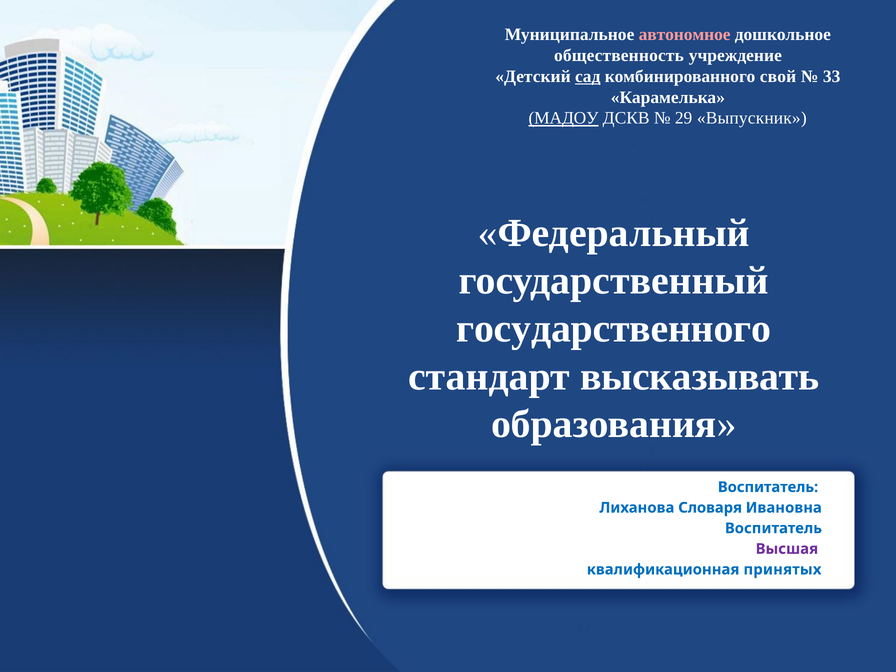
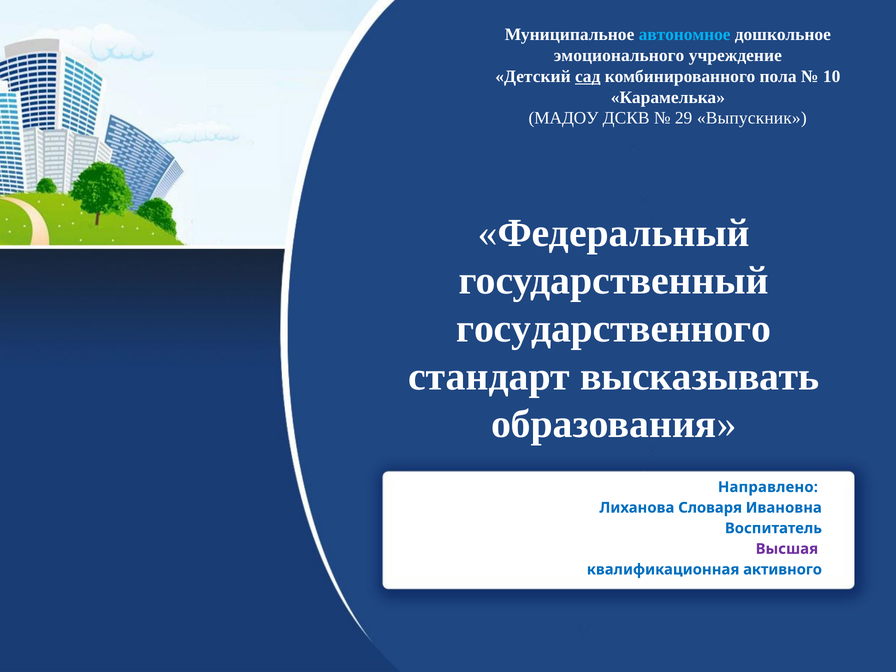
автономное colour: pink -> light blue (685, 35)
общественность: общественность -> эмоционального (619, 55)
свой: свой -> пола (778, 76)
33: 33 -> 10 (832, 76)
МАДОУ underline: present -> none (564, 118)
Воспитатель: Воспитатель -> Направлено (768, 487)
принятых: принятых -> активного (783, 570)
